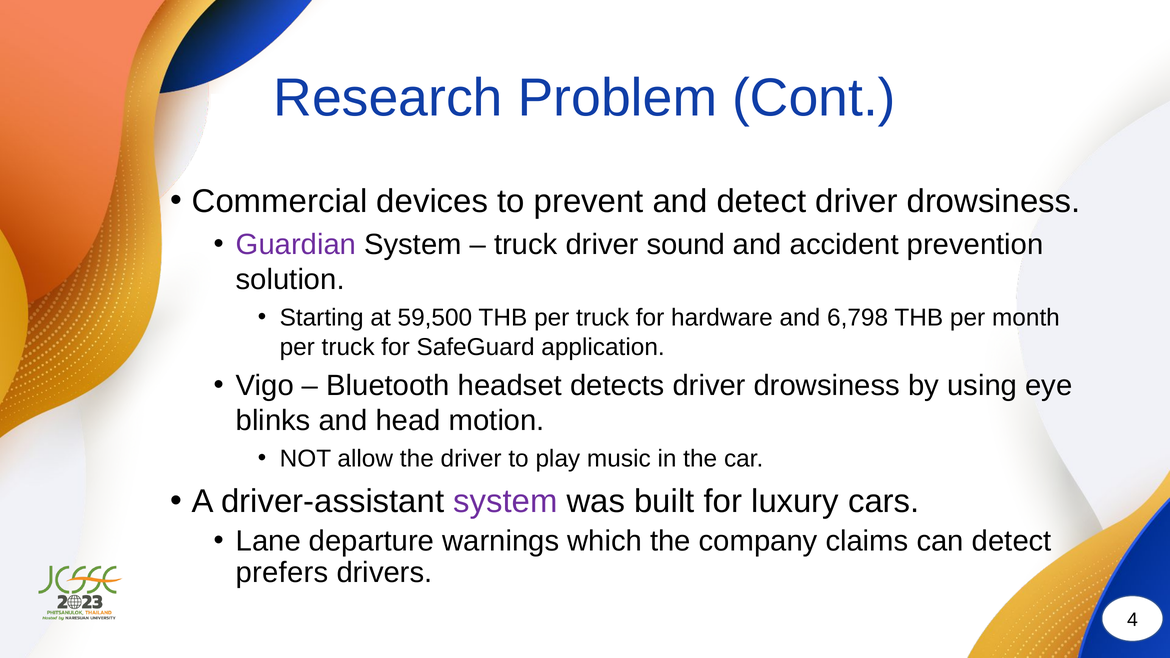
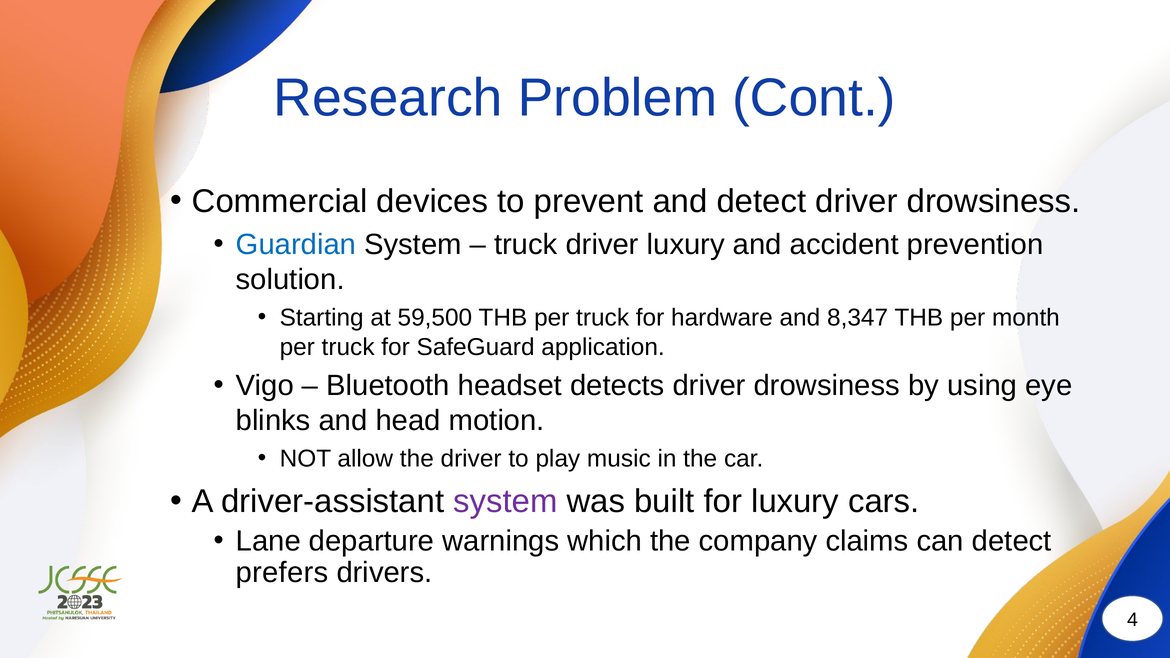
Guardian colour: purple -> blue (296, 245)
driver sound: sound -> luxury (686, 245)
6,798: 6,798 -> 8,347 (858, 318)
